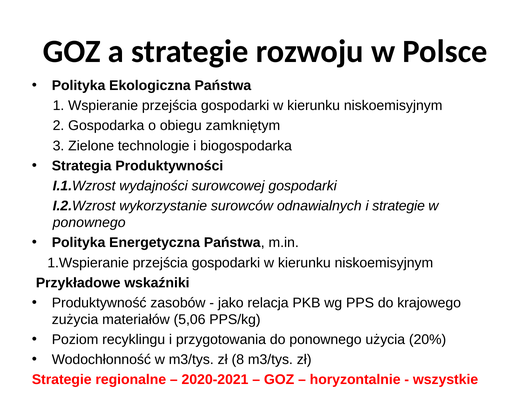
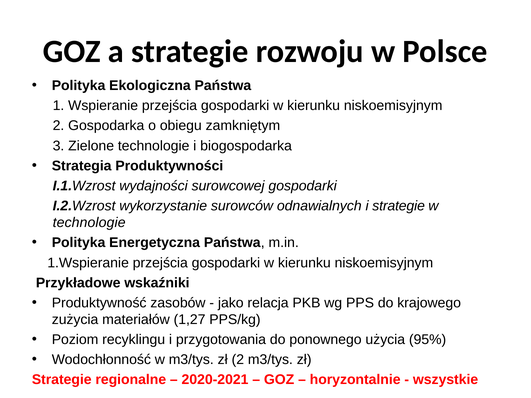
ponownego: ponownego -> technologie (89, 223)
5,06: 5,06 -> 1,27 (190, 320)
20%: 20% -> 95% (428, 340)
zł 8: 8 -> 2 (238, 360)
